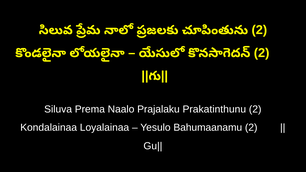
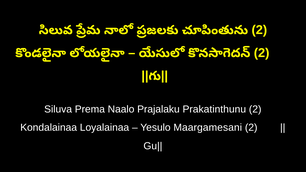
Bahumaanamu: Bahumaanamu -> Maargamesani (208, 128)
